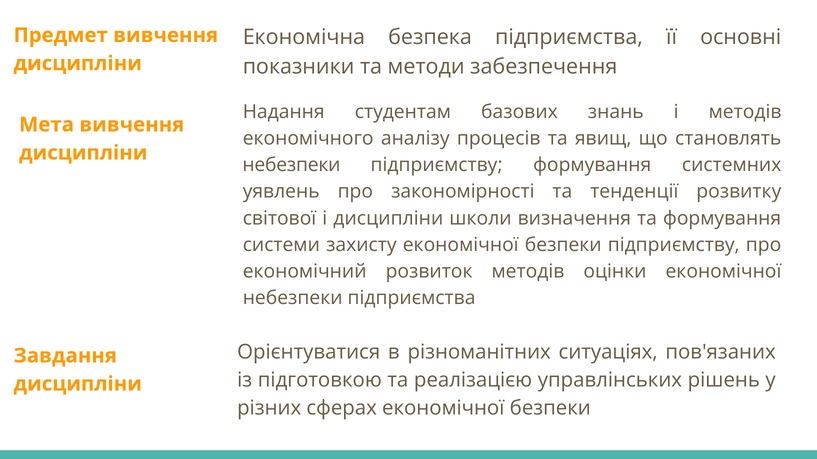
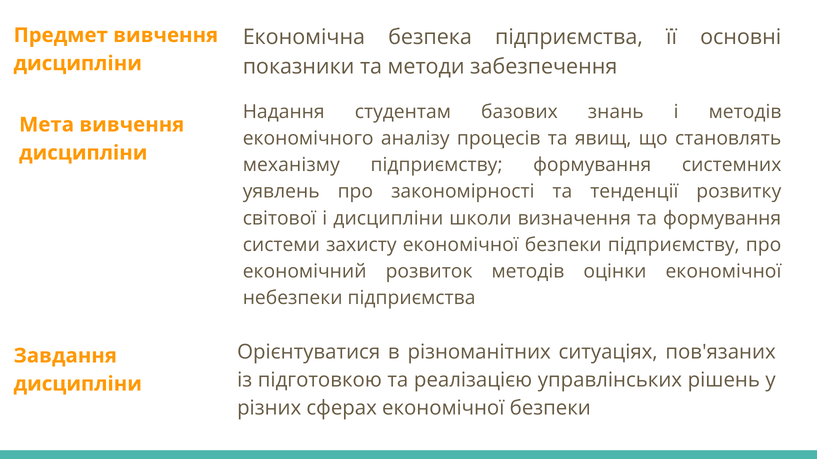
небезпеки: небезпеки -> механізму (291, 165)
